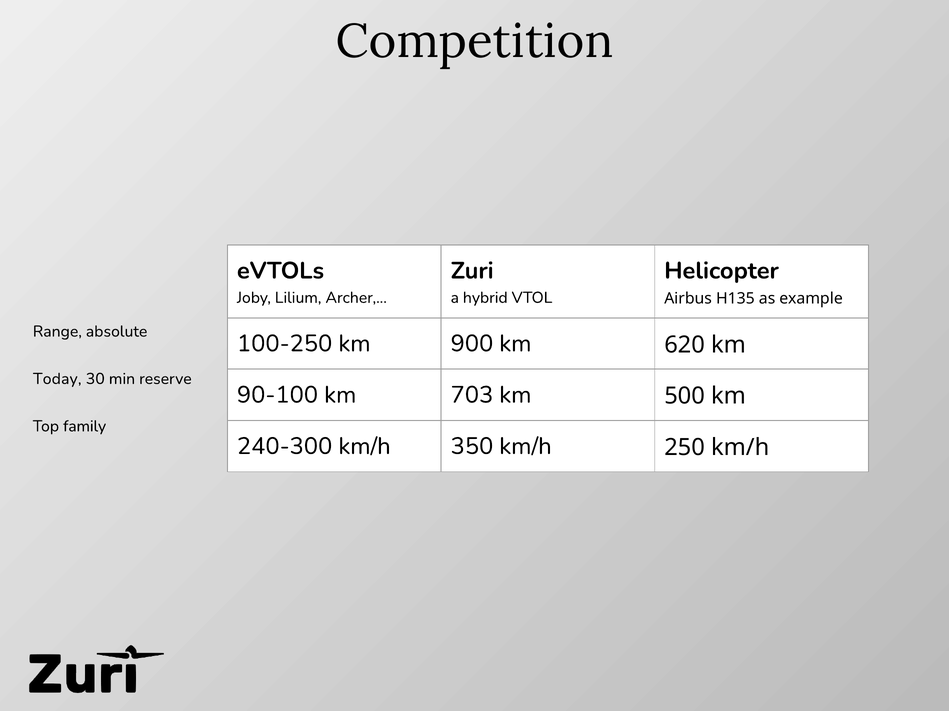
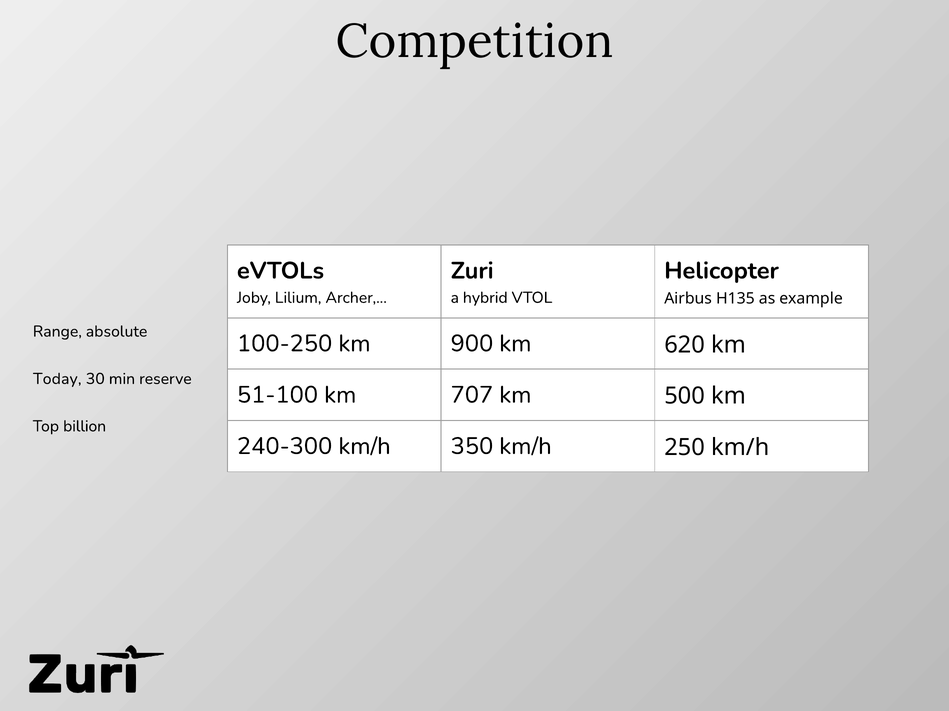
90-100: 90-100 -> 51-100 (277, 395)
703: 703 -> 707 (472, 395)
family: family -> billion (85, 427)
